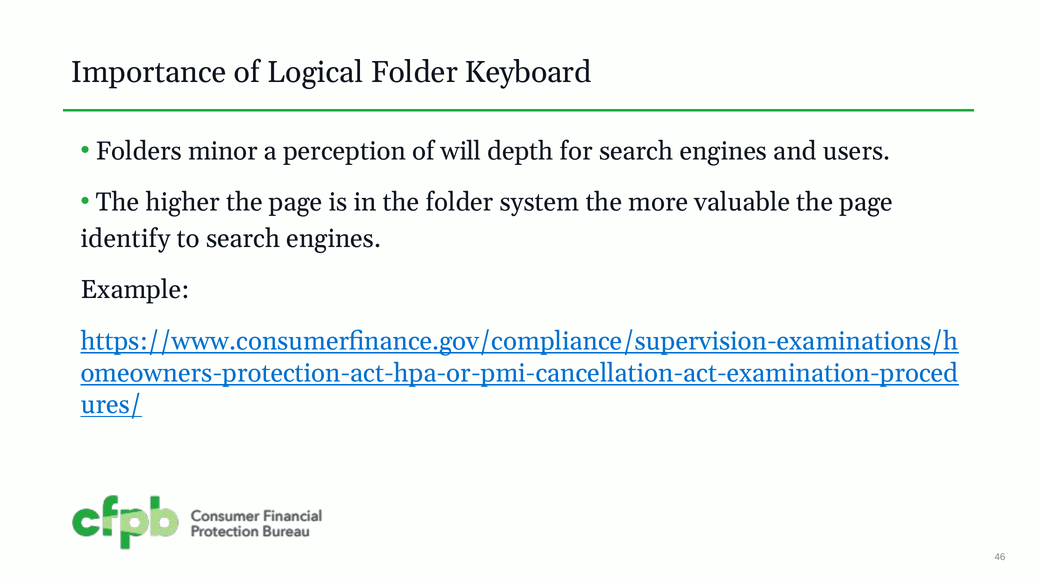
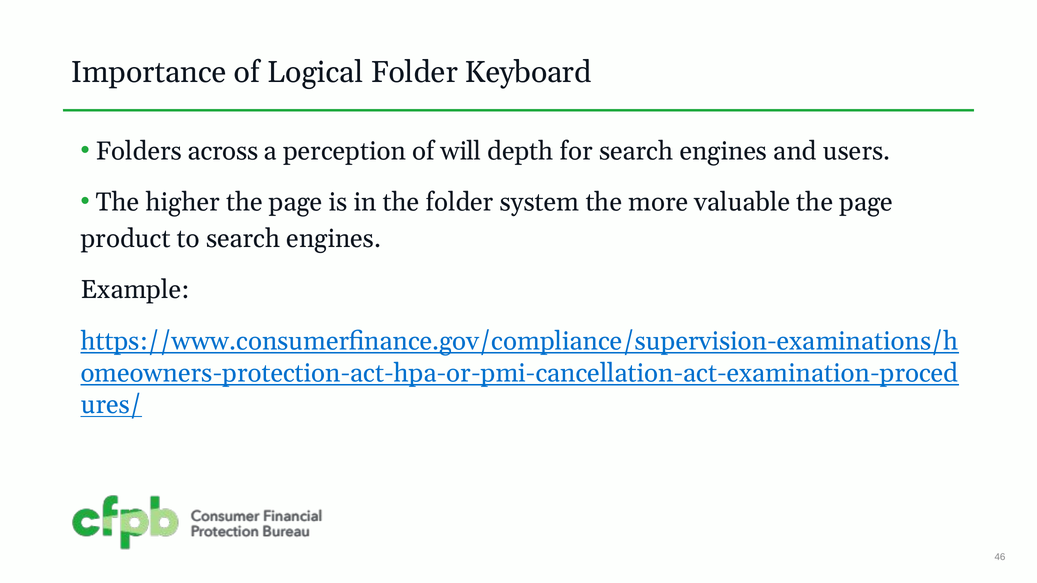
minor: minor -> across (223, 151)
identify: identify -> product (126, 239)
